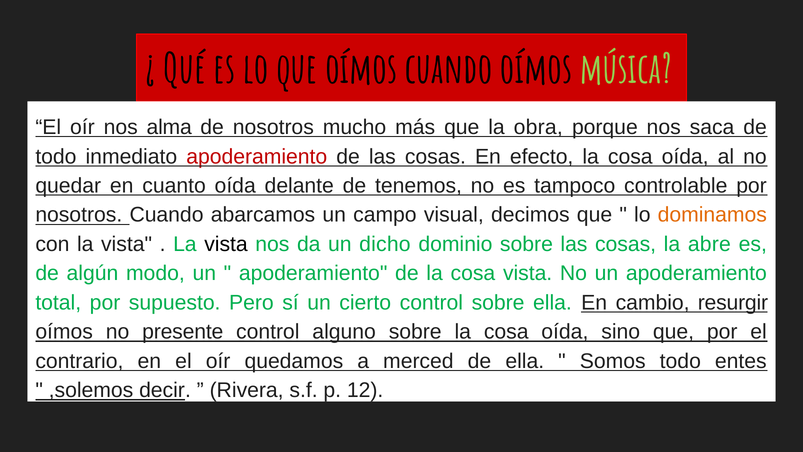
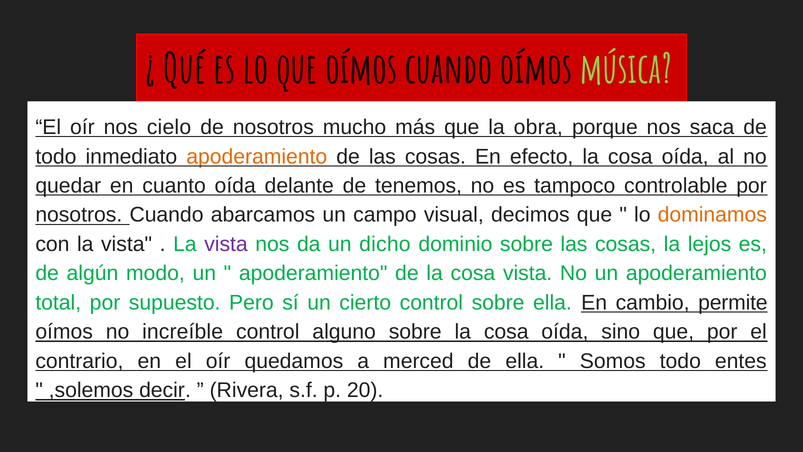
alma: alma -> cielo (169, 127)
apoderamiento colour: red -> orange (257, 156)
vista colour: black -> purple (226, 244)
abre: abre -> lejos (710, 244)
resurgir: resurgir -> permite (733, 302)
presente: presente -> increíble (183, 332)
12: 12 -> 20 (365, 390)
